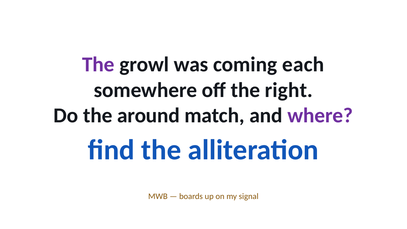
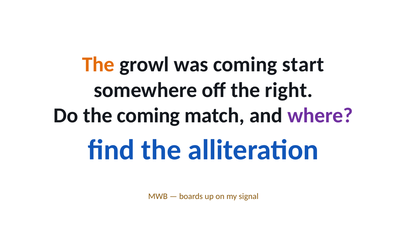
The colour: purple -> orange (98, 65)
each: each -> start (303, 65)
the around: around -> coming (148, 115)
